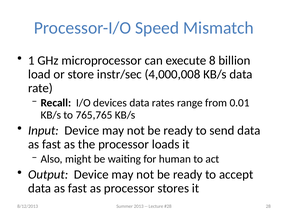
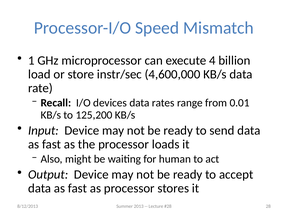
8: 8 -> 4 (212, 60)
4,000,008: 4,000,008 -> 4,600,000 (172, 74)
765,765: 765,765 -> 125,200 (94, 115)
